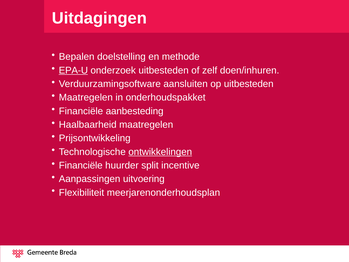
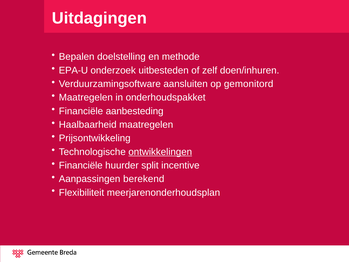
EPA-U underline: present -> none (73, 70)
op uitbesteden: uitbesteden -> gemonitord (249, 84)
uitvoering: uitvoering -> berekend (144, 179)
